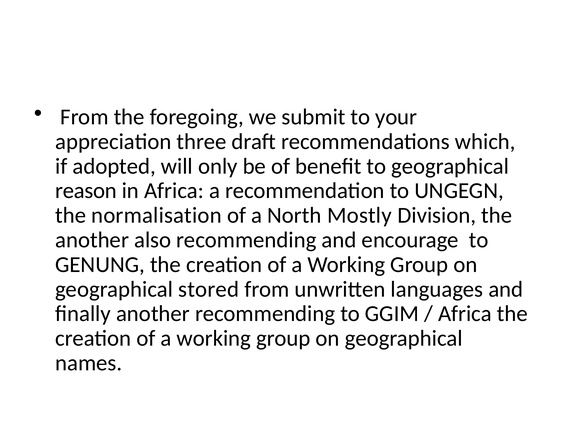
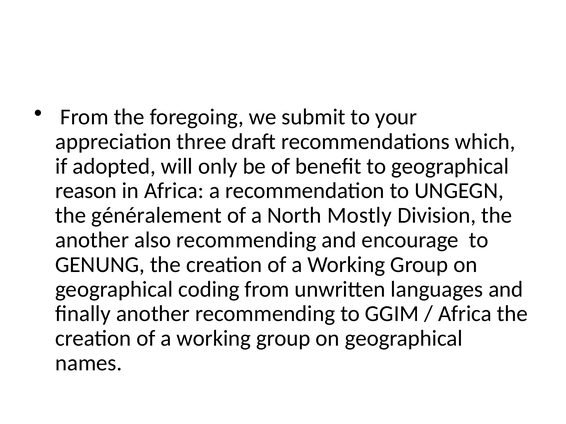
normalisation: normalisation -> généralement (157, 216)
stored: stored -> coding (209, 290)
